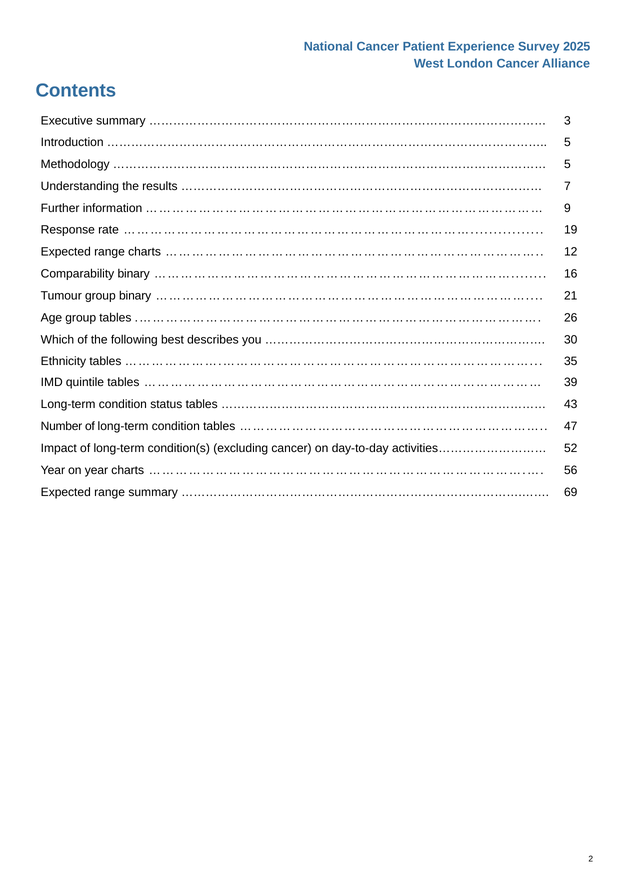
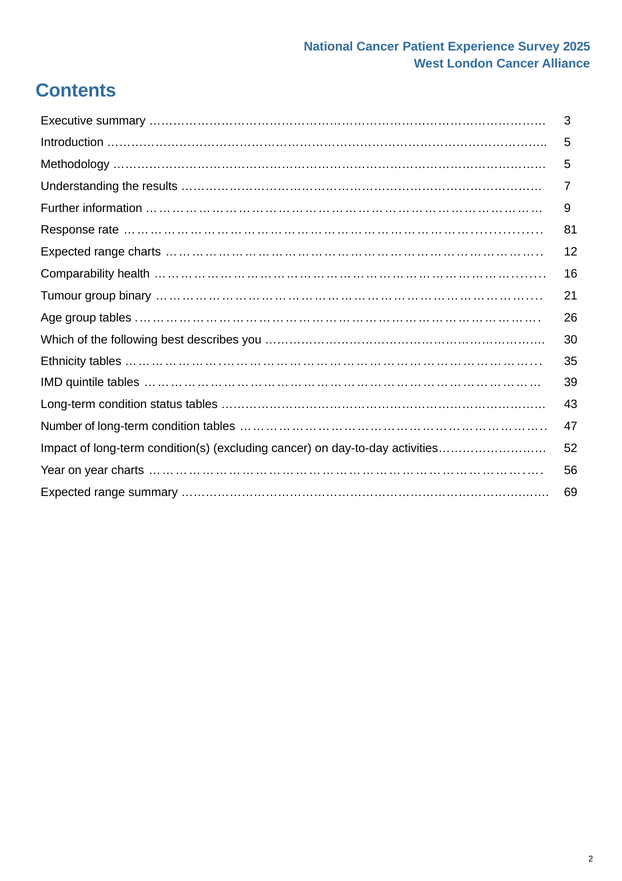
19: 19 -> 81 (571, 230)
Comparability binary: binary -> health (134, 274)
